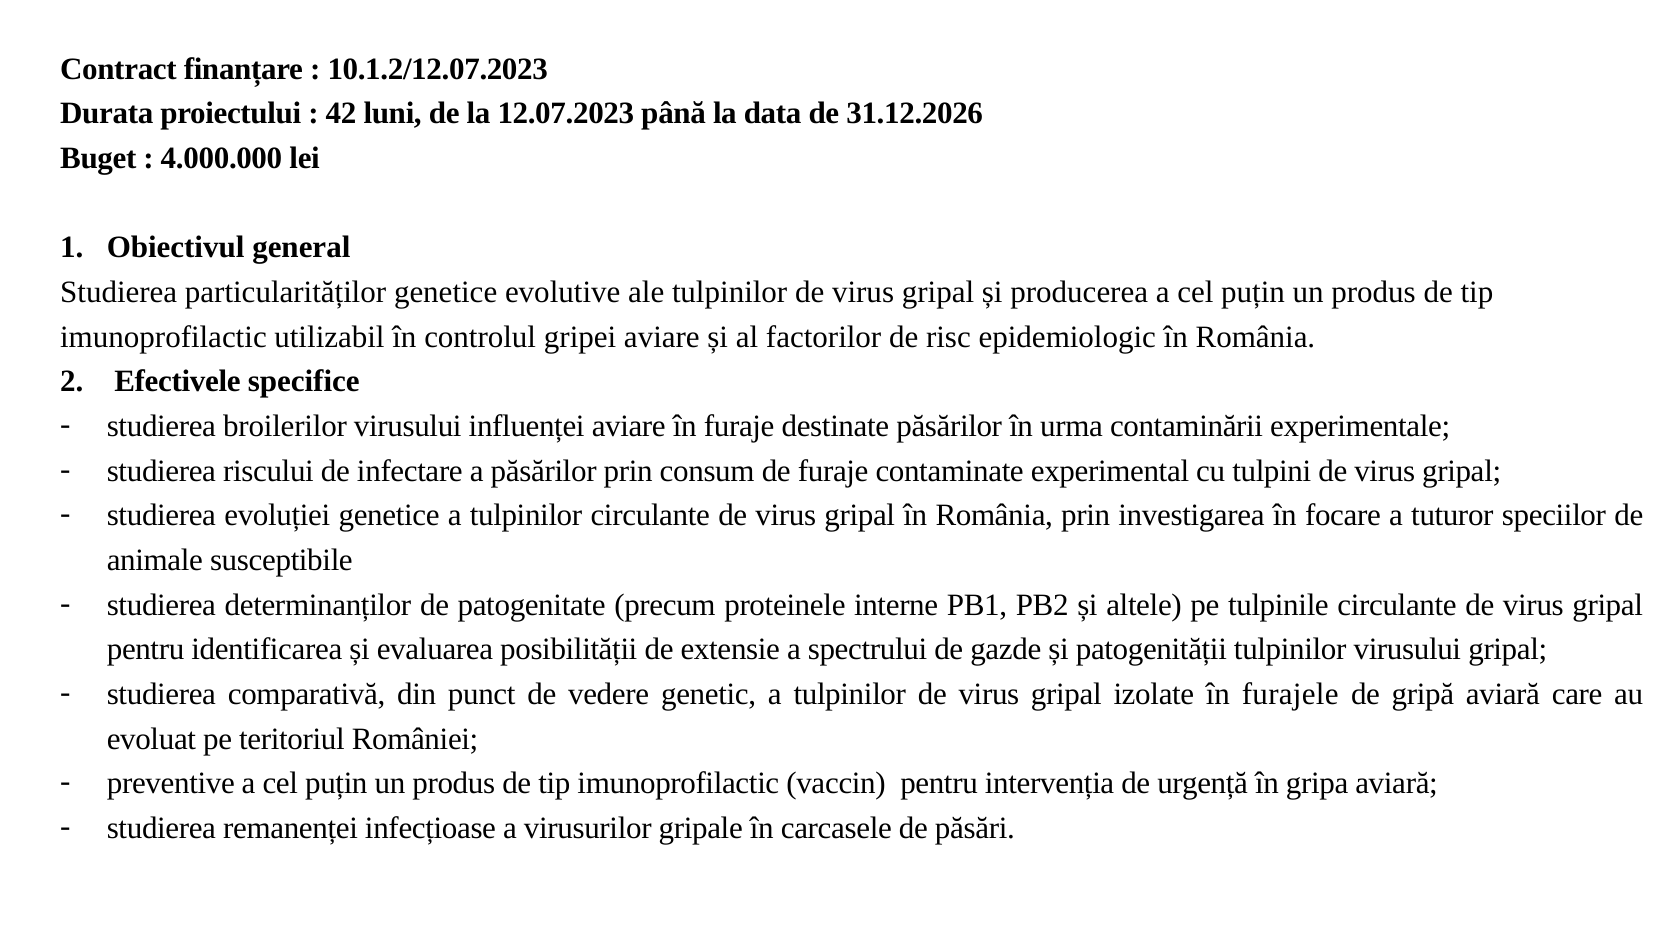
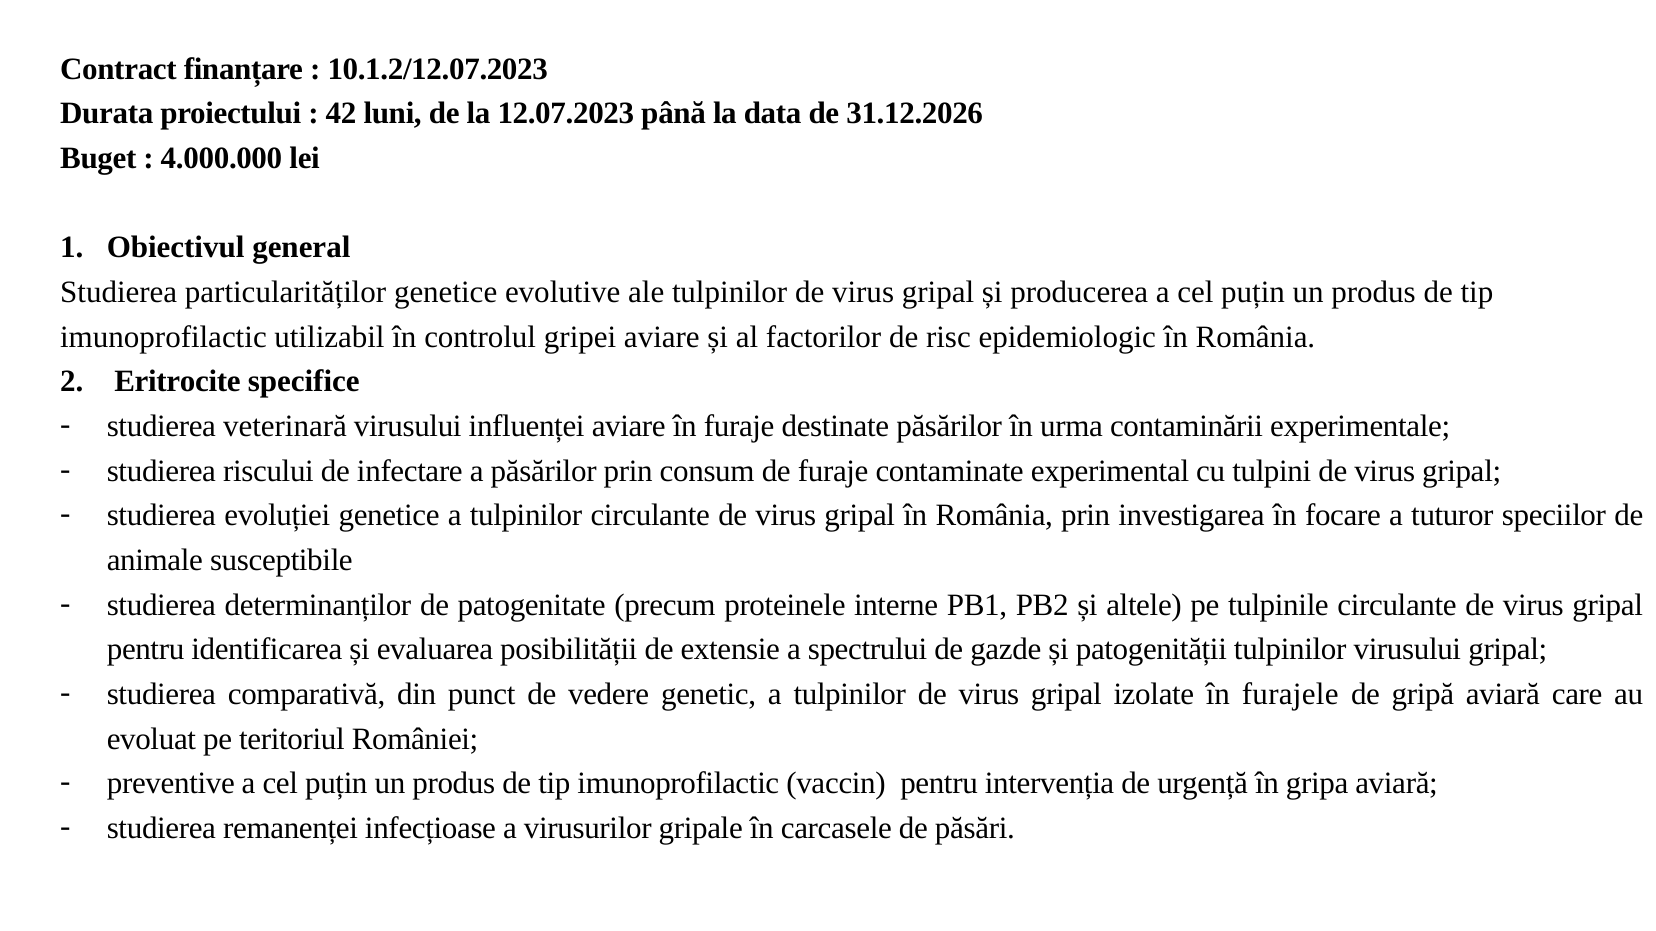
Efectivele: Efectivele -> Eritrocite (177, 382)
broilerilor: broilerilor -> veterinară (285, 426)
